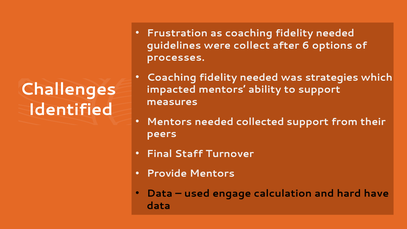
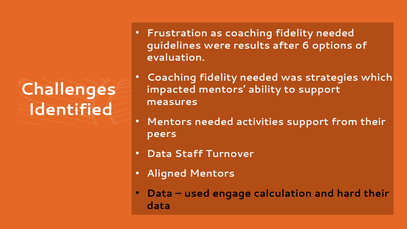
collect: collect -> results (252, 45)
processes: processes -> evaluation (176, 58)
collected: collected -> activities (260, 122)
Final: Final -> Data (159, 154)
Provide: Provide -> Aligned (167, 174)
hard have: have -> their (376, 193)
